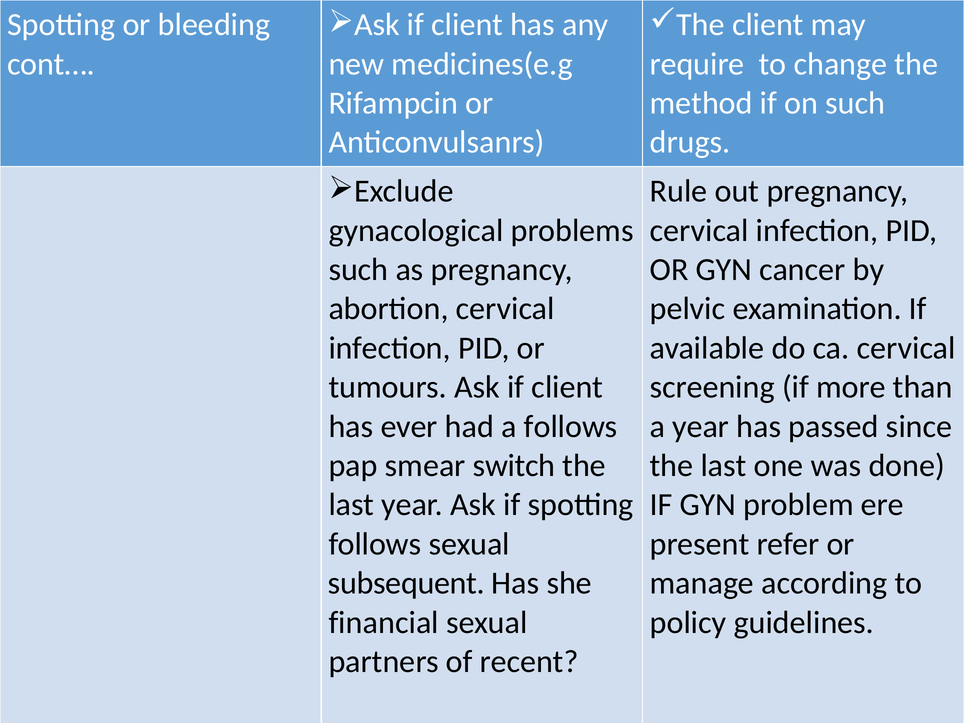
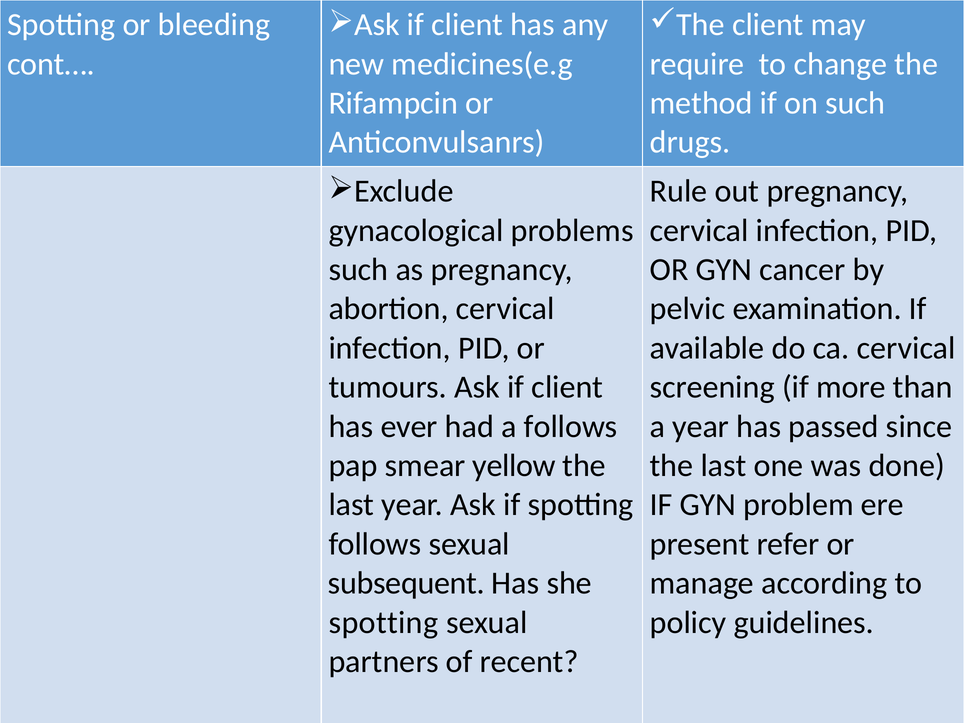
switch: switch -> yellow (514, 466)
financial: financial -> spotting (384, 622)
